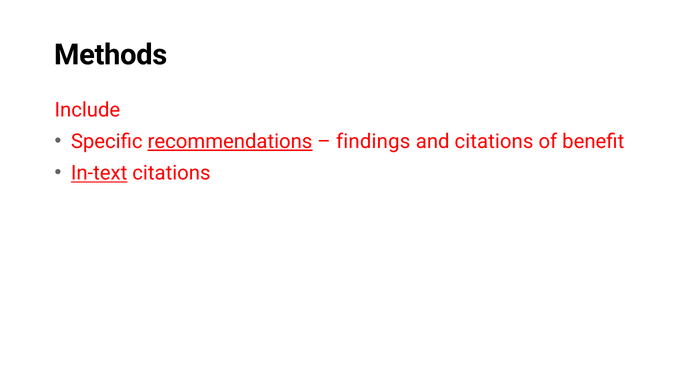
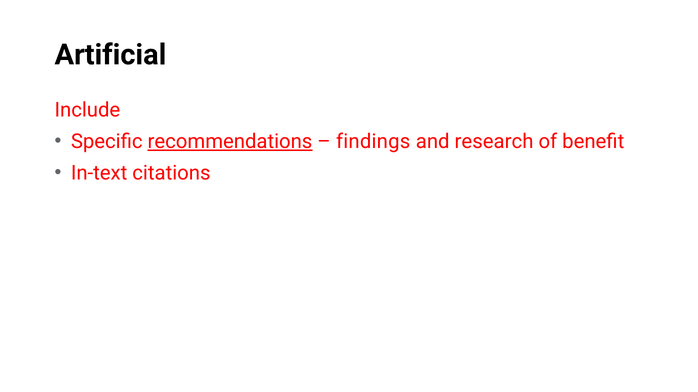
Methods: Methods -> Artificial (110, 55)
and citations: citations -> research (494, 142)
In-text underline: present -> none (99, 173)
